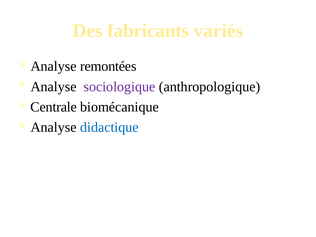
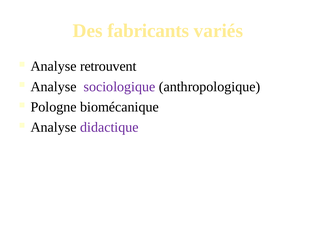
remontées: remontées -> retrouvent (108, 66)
Centrale: Centrale -> Pologne (54, 107)
didactique colour: blue -> purple (109, 127)
